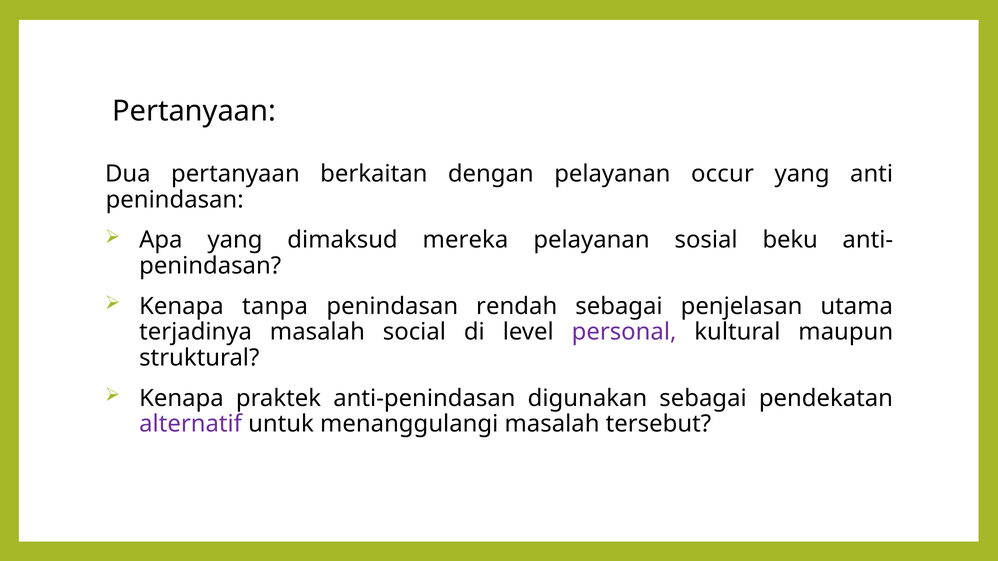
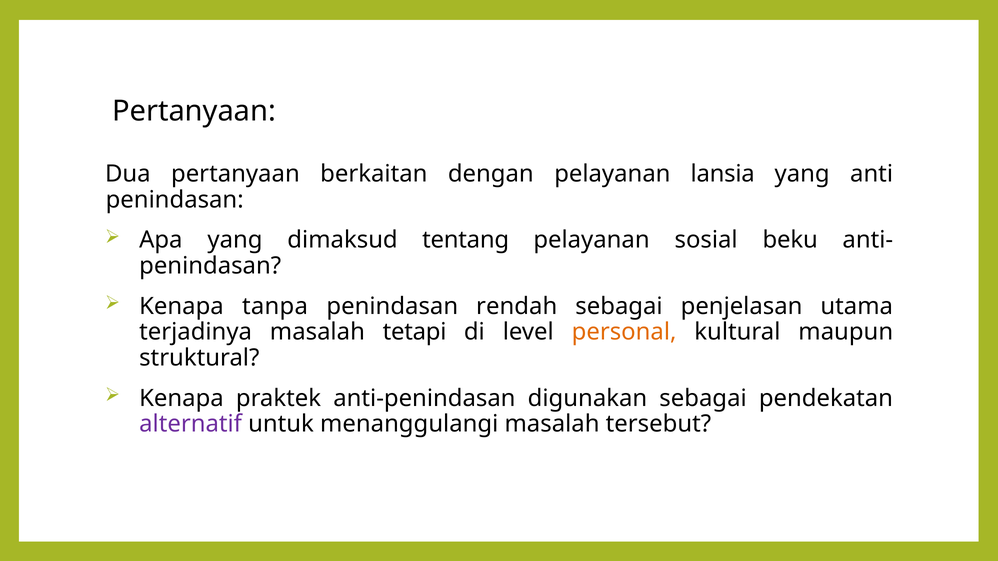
occur: occur -> lansia (723, 174)
mereka: mereka -> tentang (466, 240)
social: social -> tetapi (415, 332)
personal colour: purple -> orange (624, 332)
